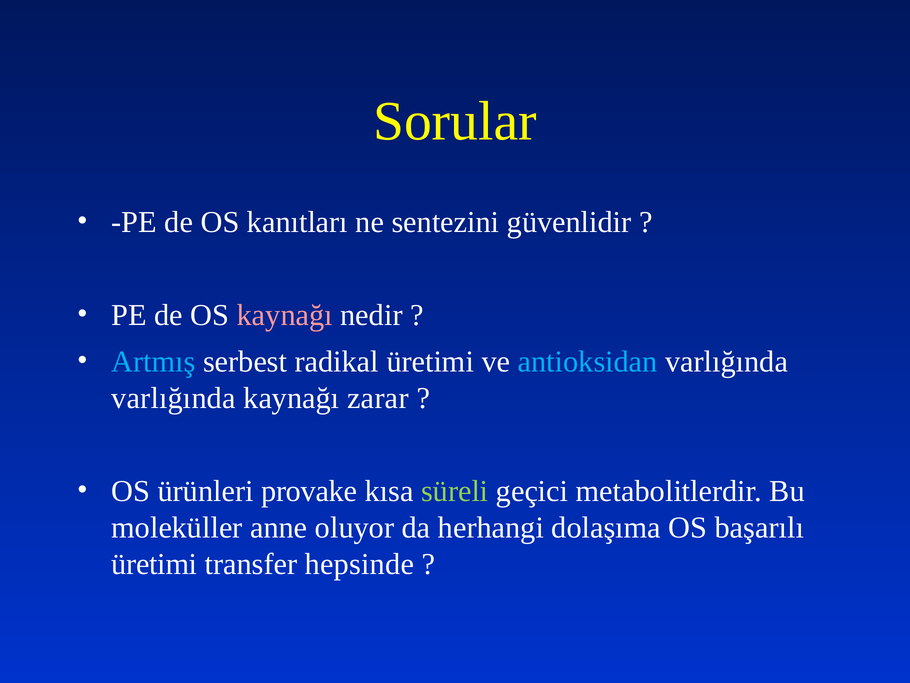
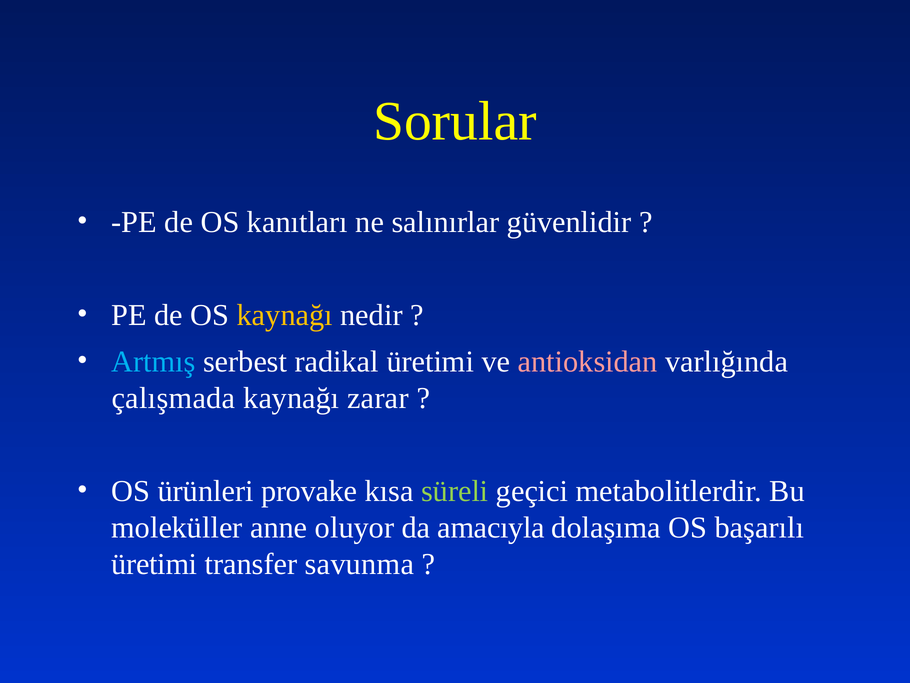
sentezini: sentezini -> salınırlar (445, 222)
kaynağı colour: pink -> yellow (285, 315)
antioksidan colour: light blue -> pink (588, 361)
varlığında: varlığında -> çalışmada (173, 398)
herhangi: herhangi -> amacıyla (491, 527)
hepsinde: hepsinde -> savunma (359, 564)
